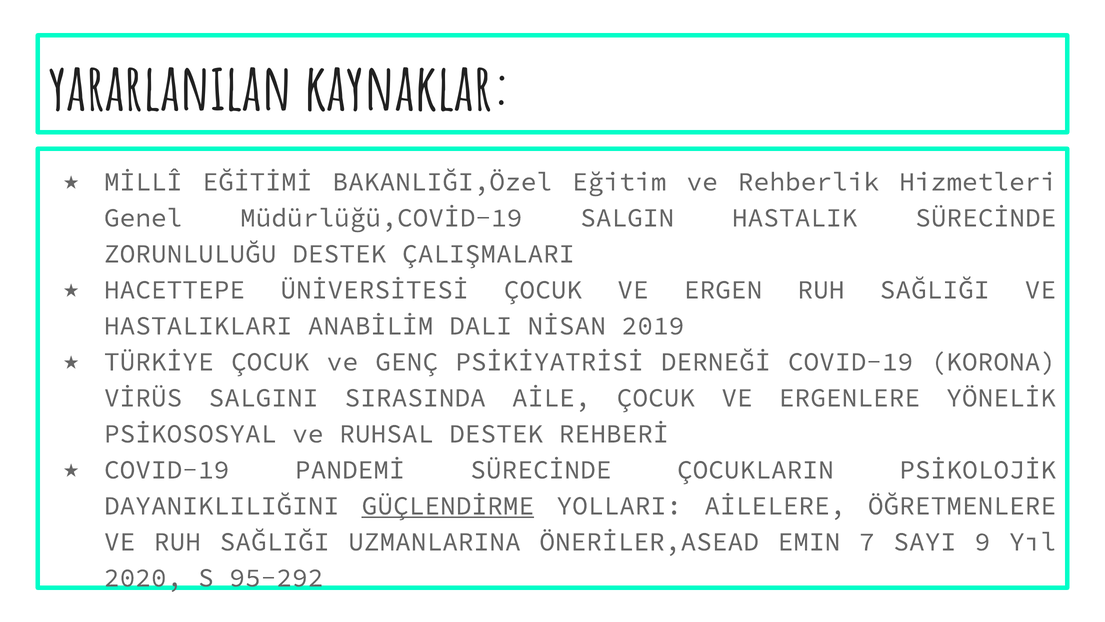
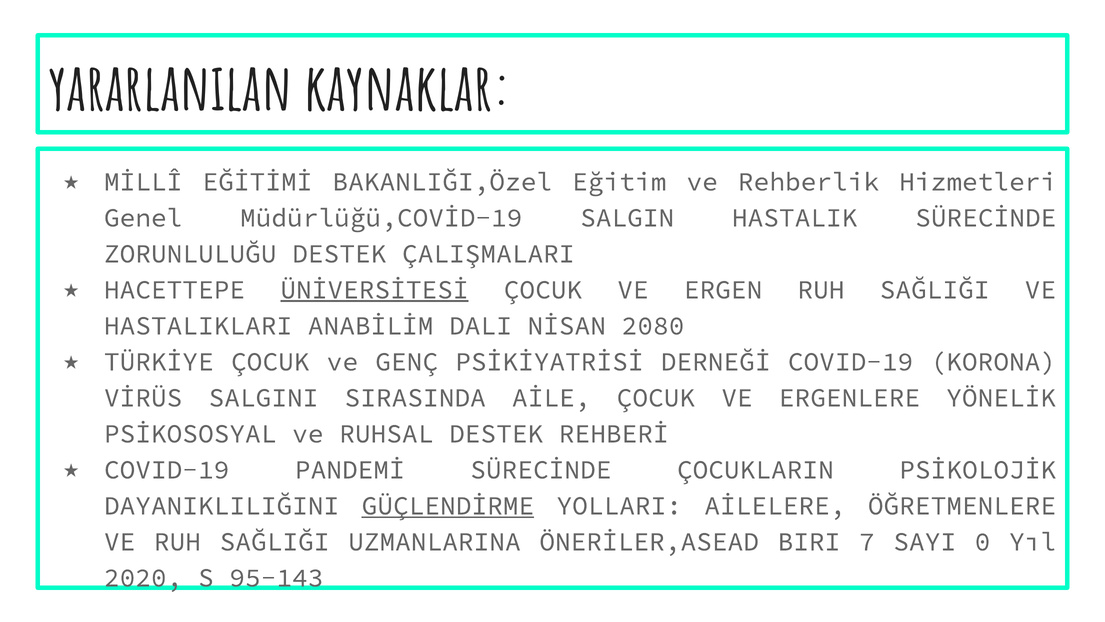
ÜNİVERSİTESİ underline: none -> present (374, 290)
2019: 2019 -> 2080 (653, 326)
EMIN: EMIN -> BIRI (809, 541)
9: 9 -> 0 (983, 541)
95-292: 95-292 -> 95-143 (276, 577)
